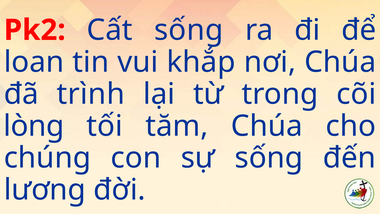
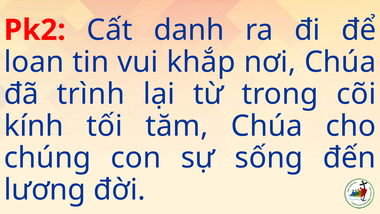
Cất sống: sống -> danh (189, 30)
lòng: lòng -> kính (34, 126)
